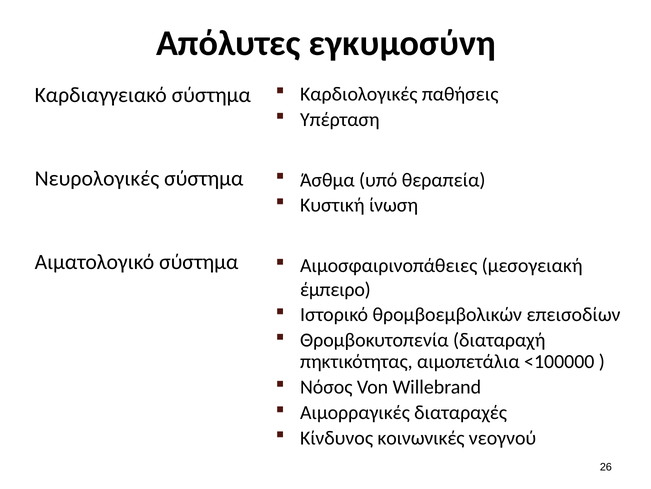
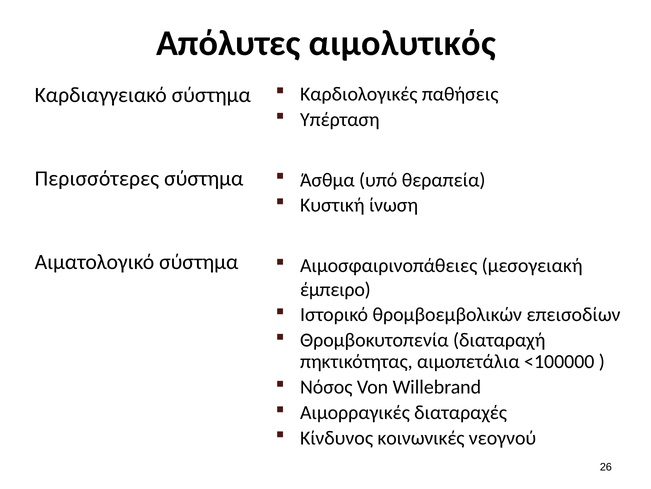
εγκυμοσύνη: εγκυμοσύνη -> αιμολυτικός (402, 43)
Νευρολογικές: Νευρολογικές -> Περισσότερες (97, 178)
